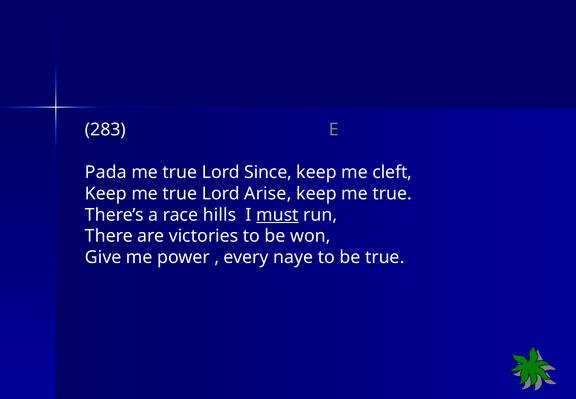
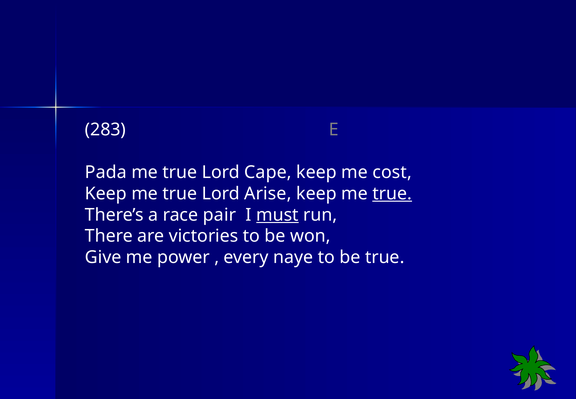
Since: Since -> Cape (268, 172)
cleft: cleft -> cost (392, 172)
true underline: none -> present (392, 193)
hills: hills -> pair (219, 215)
